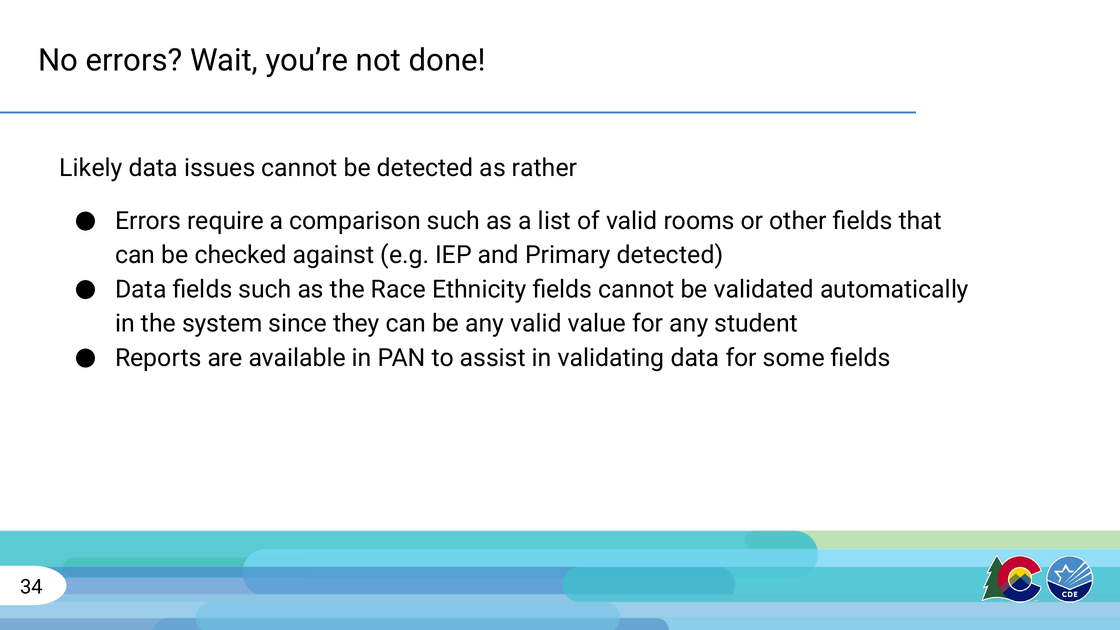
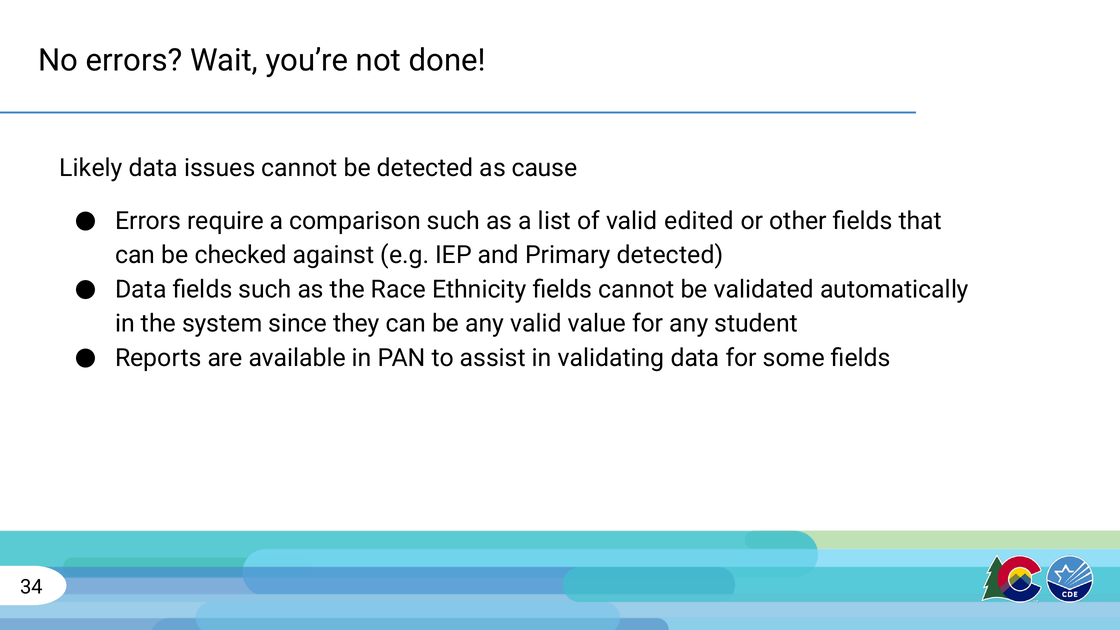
rather: rather -> cause (545, 168)
rooms: rooms -> edited (699, 221)
